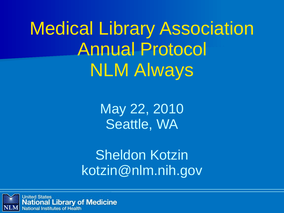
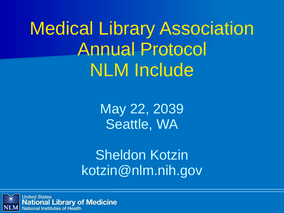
Always: Always -> Include (164, 70)
2010: 2010 -> 2039 (168, 109)
